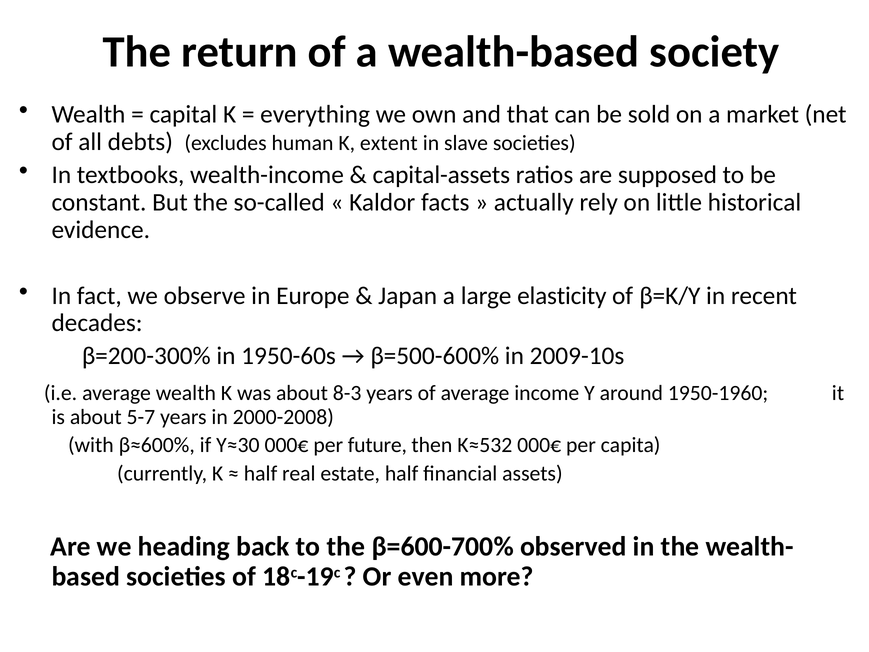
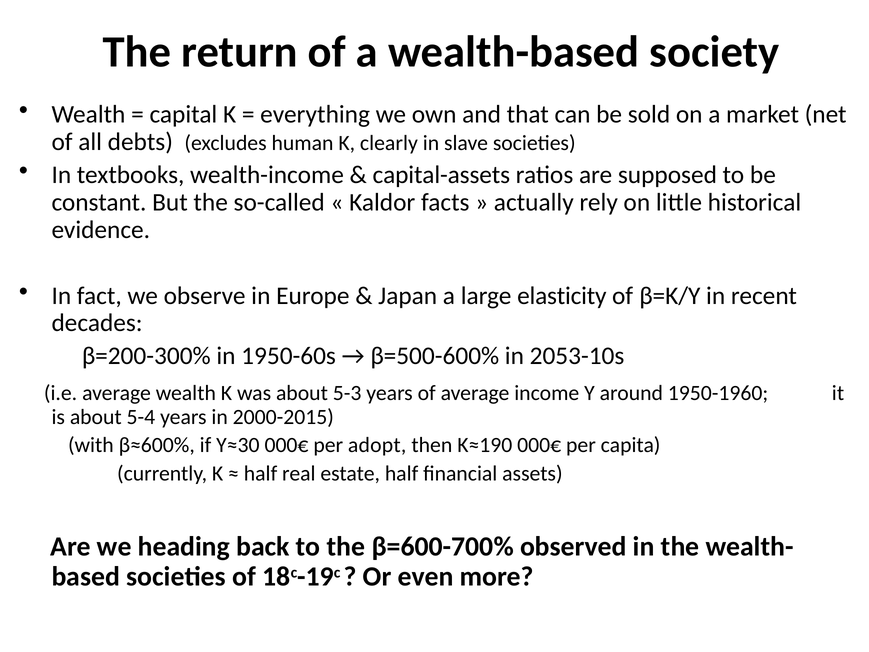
extent: extent -> clearly (389, 143)
2009-10s: 2009-10s -> 2053-10s (577, 356)
8-3: 8-3 -> 5-3 (347, 393)
5-7: 5-7 -> 5-4 (141, 417)
2000-2008: 2000-2008 -> 2000-2015 (283, 417)
future: future -> adopt (377, 445)
K≈532: K≈532 -> K≈190 (485, 445)
